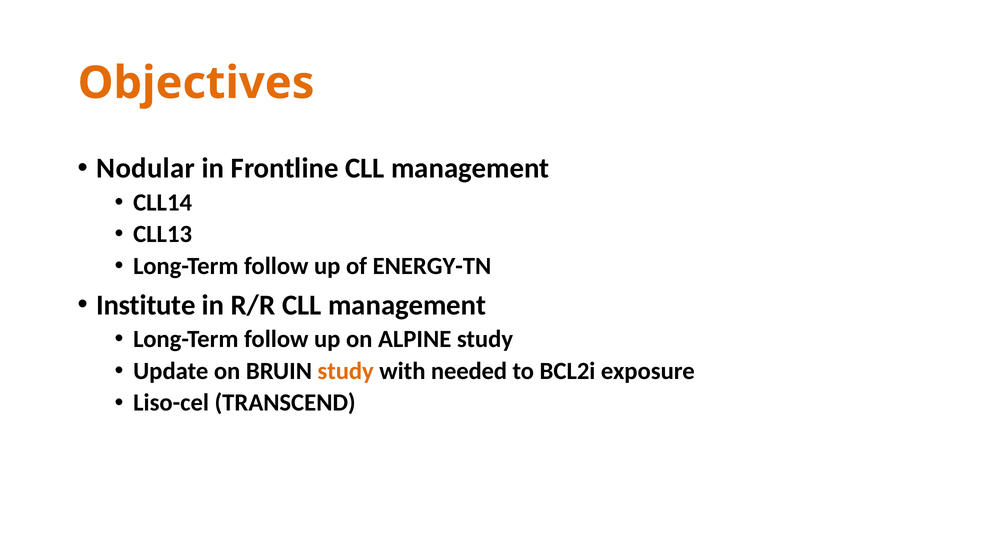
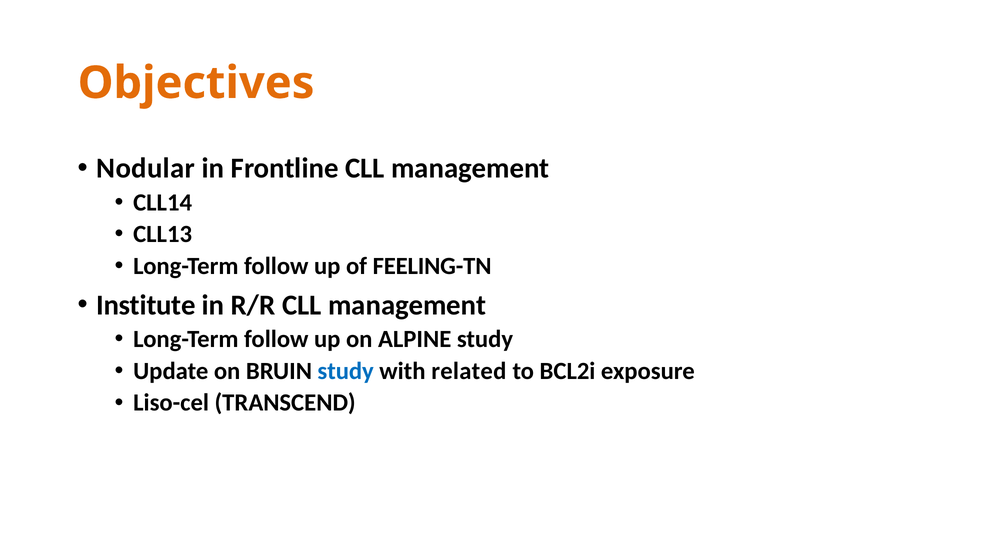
ENERGY-TN: ENERGY-TN -> FEELING-TN (432, 266)
study colour: orange -> blue (346, 371)
needed: needed -> related (469, 371)
